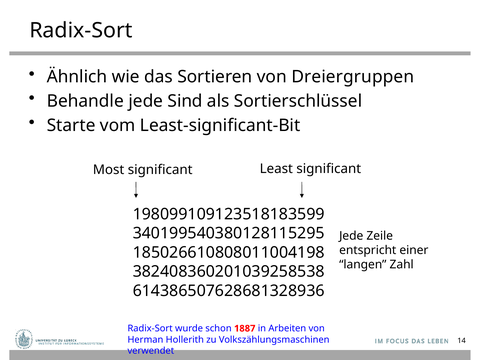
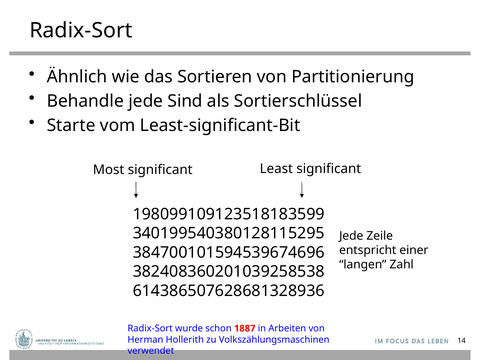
Dreiergruppen: Dreiergruppen -> Partitionierung (353, 77)
185026610808011004198: 185026610808011004198 -> 384700101594539674696 (229, 252)
